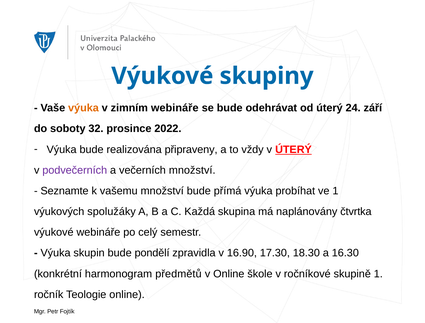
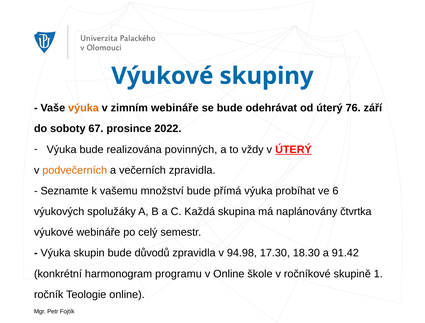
24: 24 -> 76 (353, 108)
32: 32 -> 67 (96, 129)
připraveny: připraveny -> povinných (191, 149)
podvečerních colour: purple -> orange (75, 170)
večerních množství: množství -> zpravidla (192, 170)
ve 1: 1 -> 6 (335, 191)
pondělí: pondělí -> důvodů (152, 253)
16.90: 16.90 -> 94.98 (242, 253)
16.30: 16.30 -> 91.42 (345, 253)
předmětů: předmětů -> programu (178, 274)
